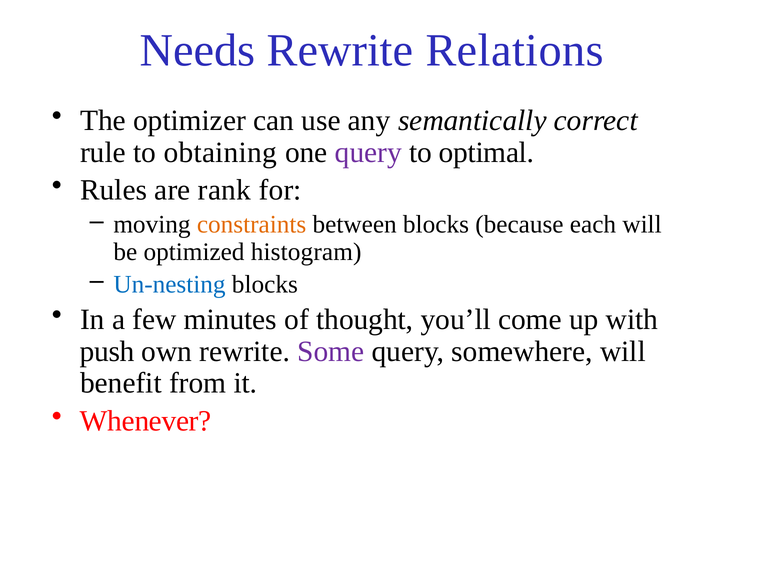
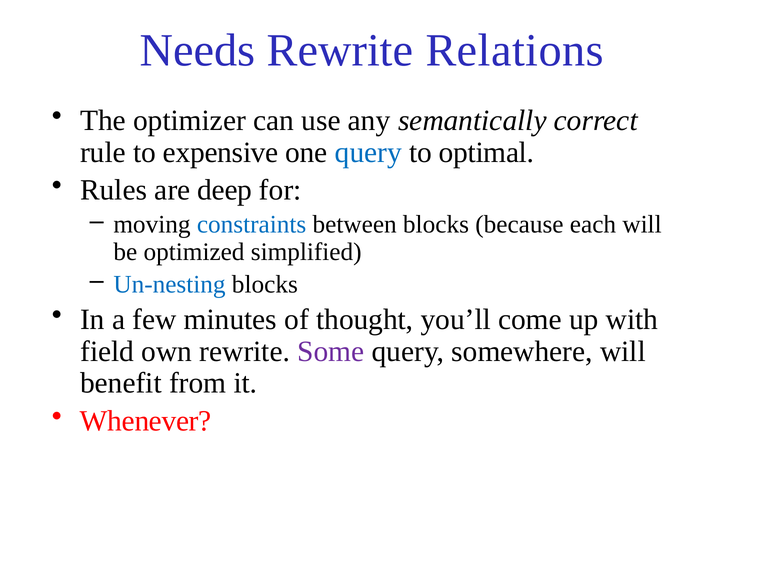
obtaining: obtaining -> expensive (221, 152)
query colour: purple -> blue (368, 152)
rank: rank -> deep (225, 190)
constraints colour: orange -> blue (252, 225)
histogram: histogram -> simplified (306, 252)
push: push -> field (107, 352)
